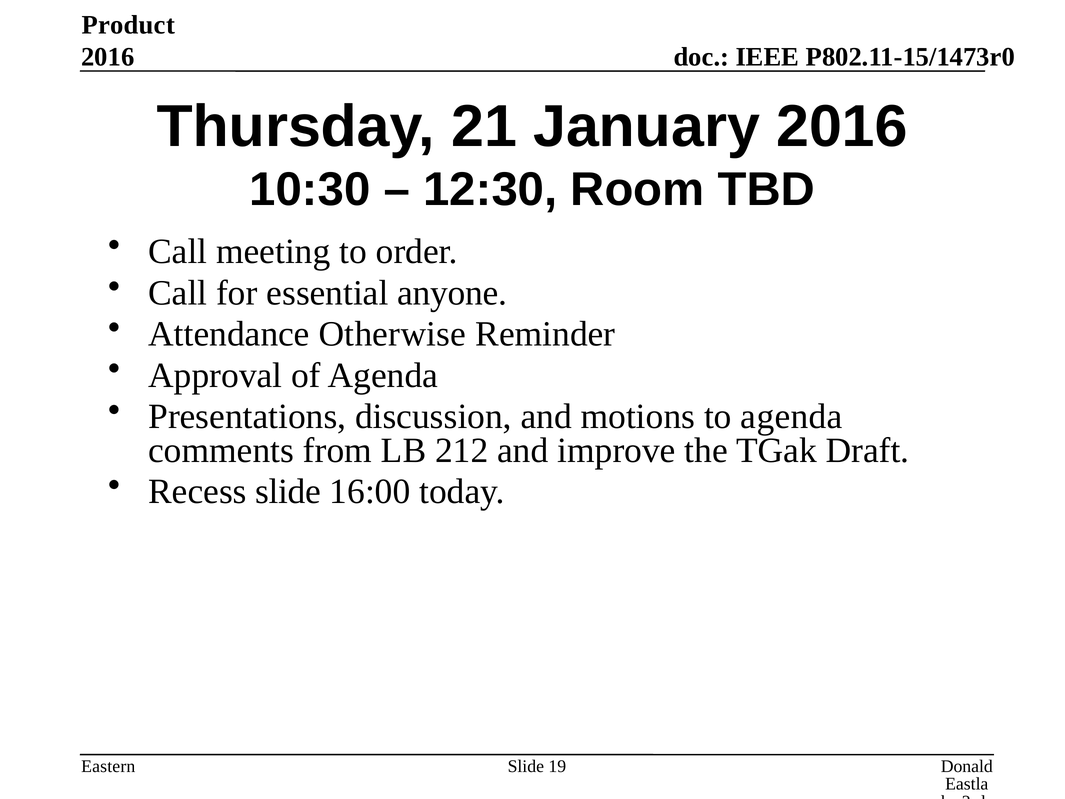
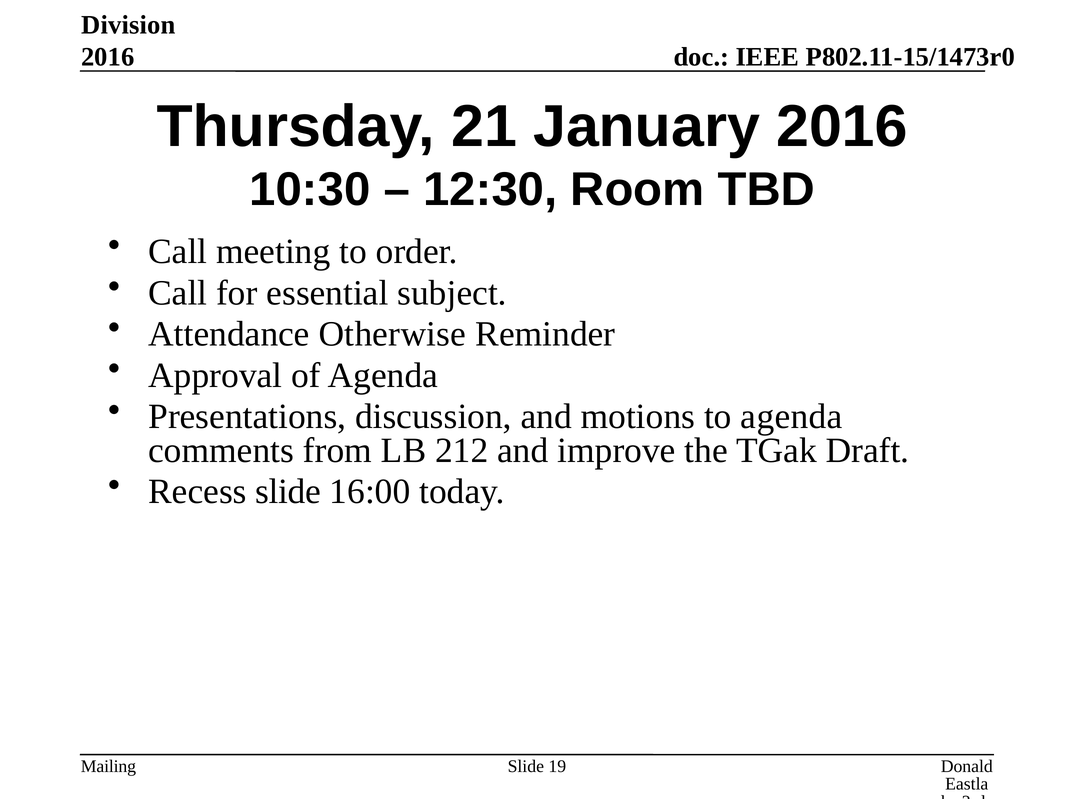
Product: Product -> Division (128, 25)
anyone: anyone -> subject (452, 293)
Eastern: Eastern -> Mailing (108, 766)
